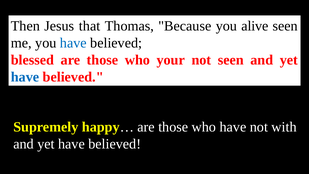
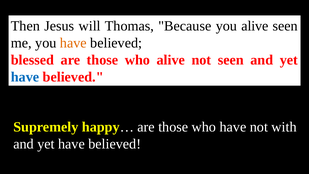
that: that -> will (90, 26)
have colour: blue -> orange (73, 43)
who your: your -> alive (171, 60)
